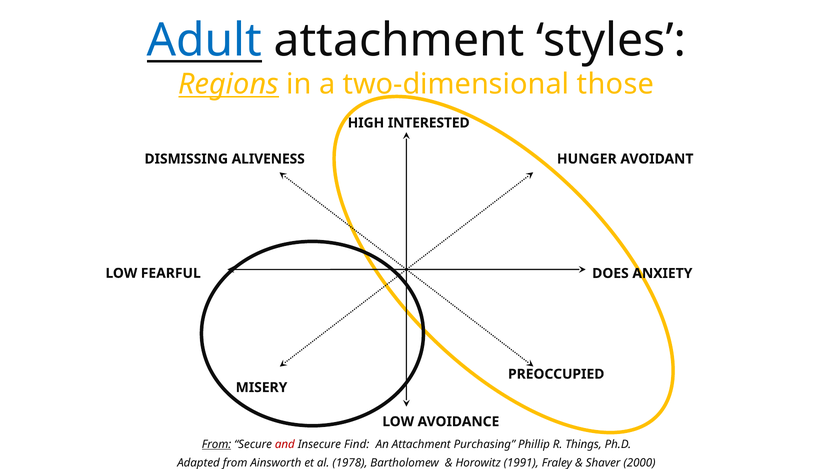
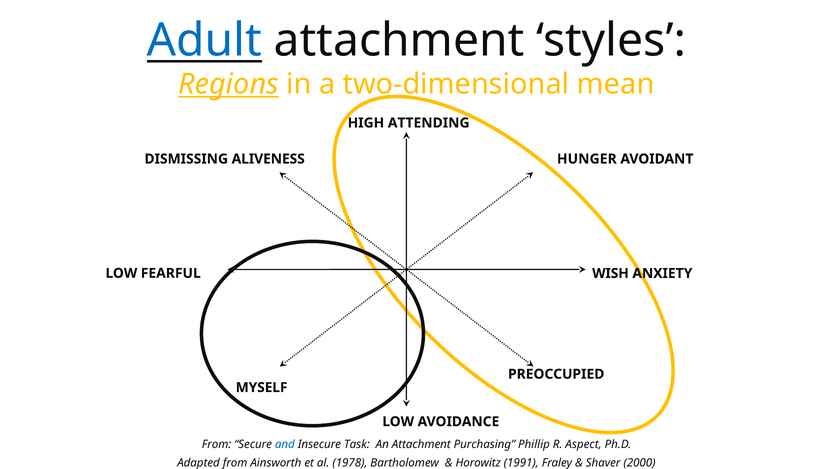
those: those -> mean (616, 84)
INTERESTED: INTERESTED -> ATTENDING (429, 123)
DOES: DOES -> WISH (611, 273)
MISERY: MISERY -> MYSELF (262, 387)
From underline: present -> none (217, 444)
and colour: red -> blue (285, 444)
Find: Find -> Task (357, 444)
Things: Things -> Aspect (583, 444)
